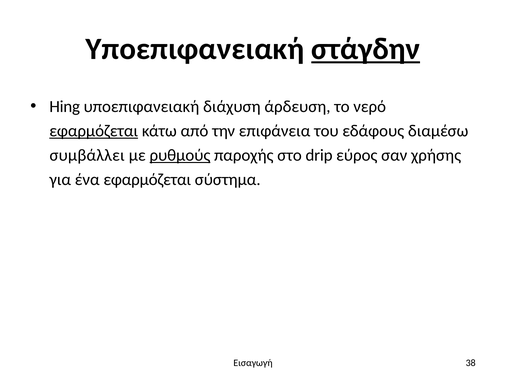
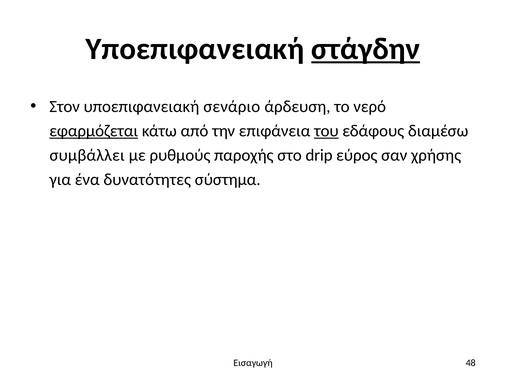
Hing: Hing -> Στον (65, 106)
διάχυση: διάχυση -> σενάριο (232, 106)
του underline: none -> present (326, 131)
ρυθμούς underline: present -> none (180, 155)
ένα εφαρμόζεται: εφαρμόζεται -> δυνατότητες (147, 179)
38: 38 -> 48 (471, 362)
